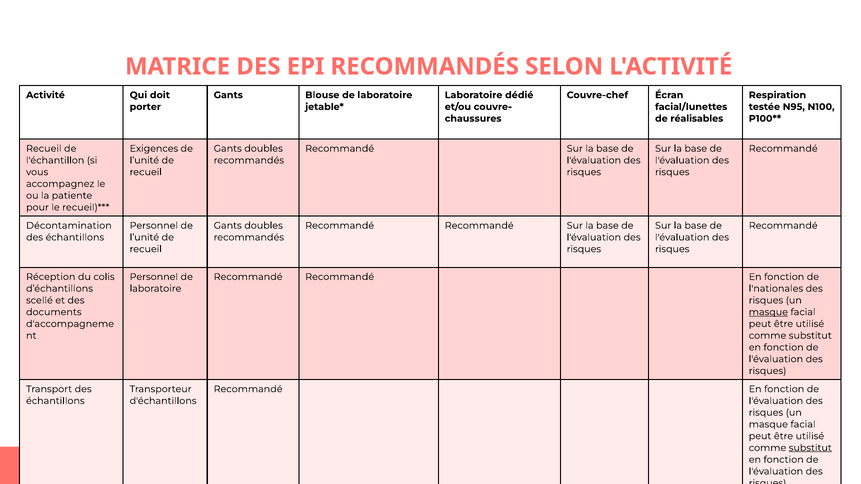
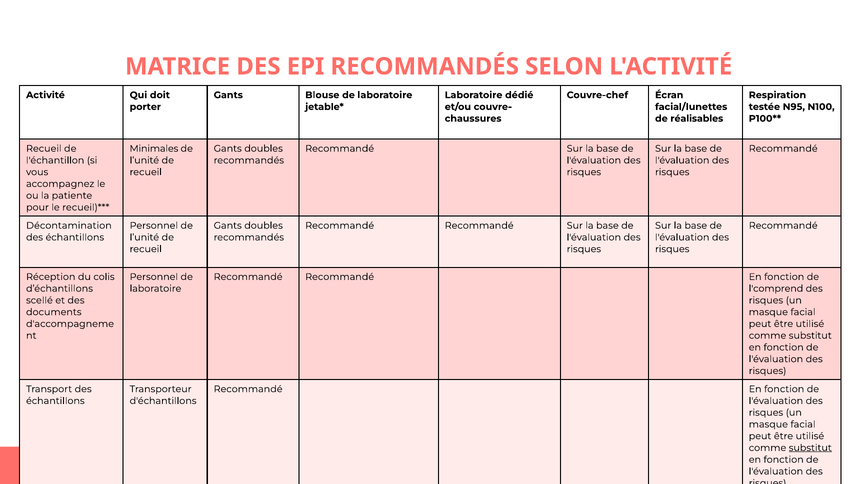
Exigences: Exigences -> Minimales (154, 149)
l'nationales: l'nationales -> l'comprend (776, 289)
masque underline: present -> none (768, 312)
